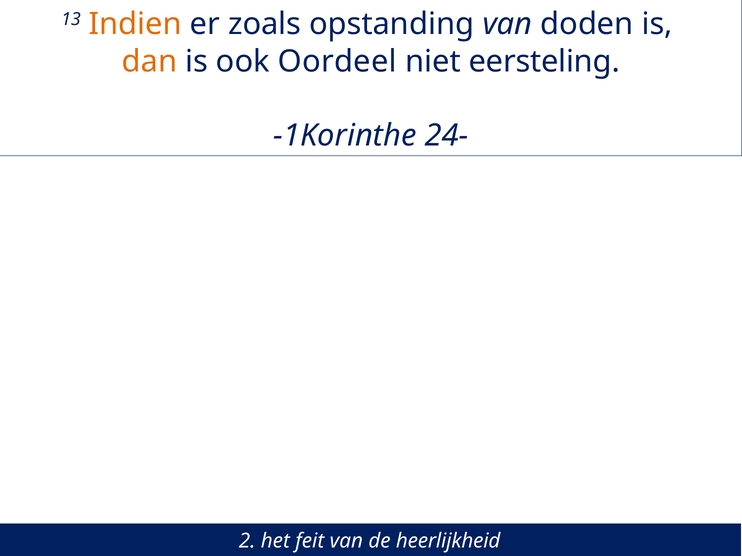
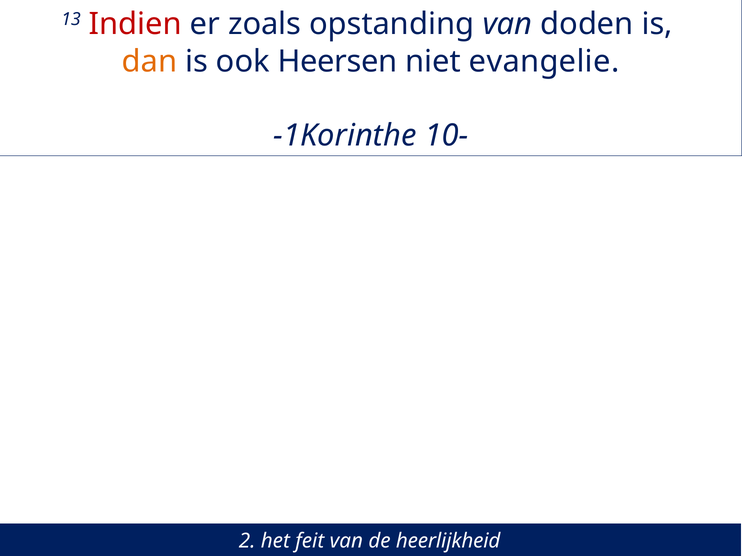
Indien colour: orange -> red (135, 24)
Oordeel: Oordeel -> Heersen (338, 61)
eersteling: eersteling -> evangelie (544, 61)
24-: 24- -> 10- (446, 136)
